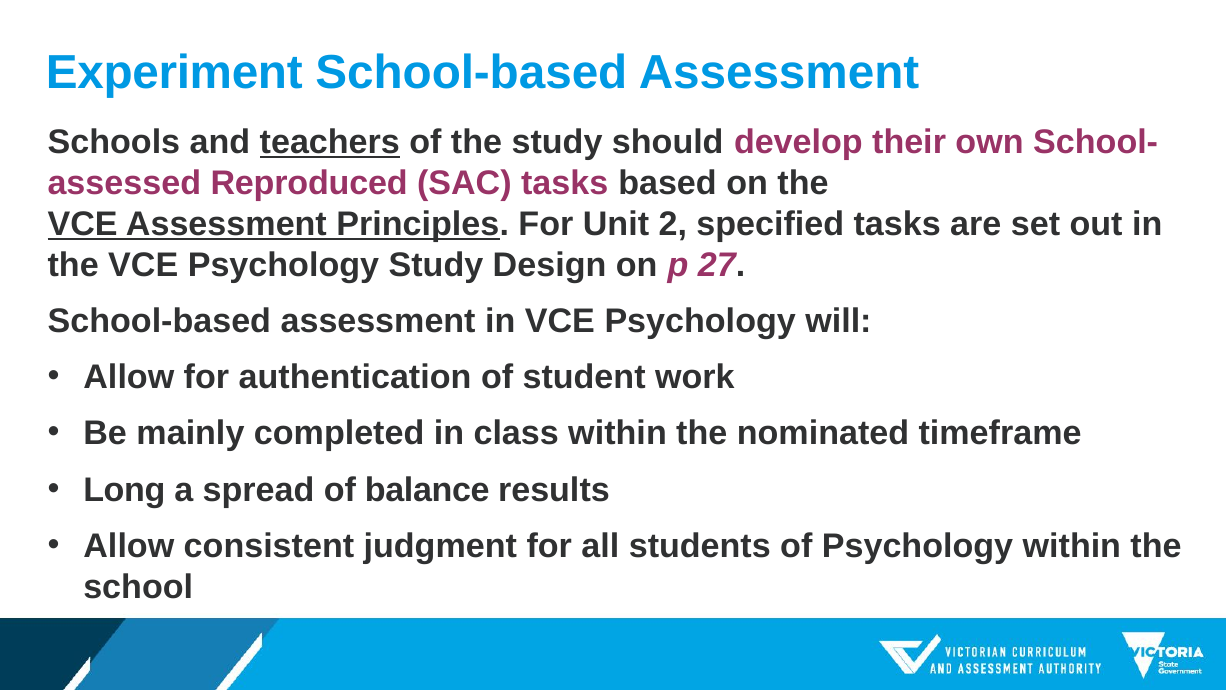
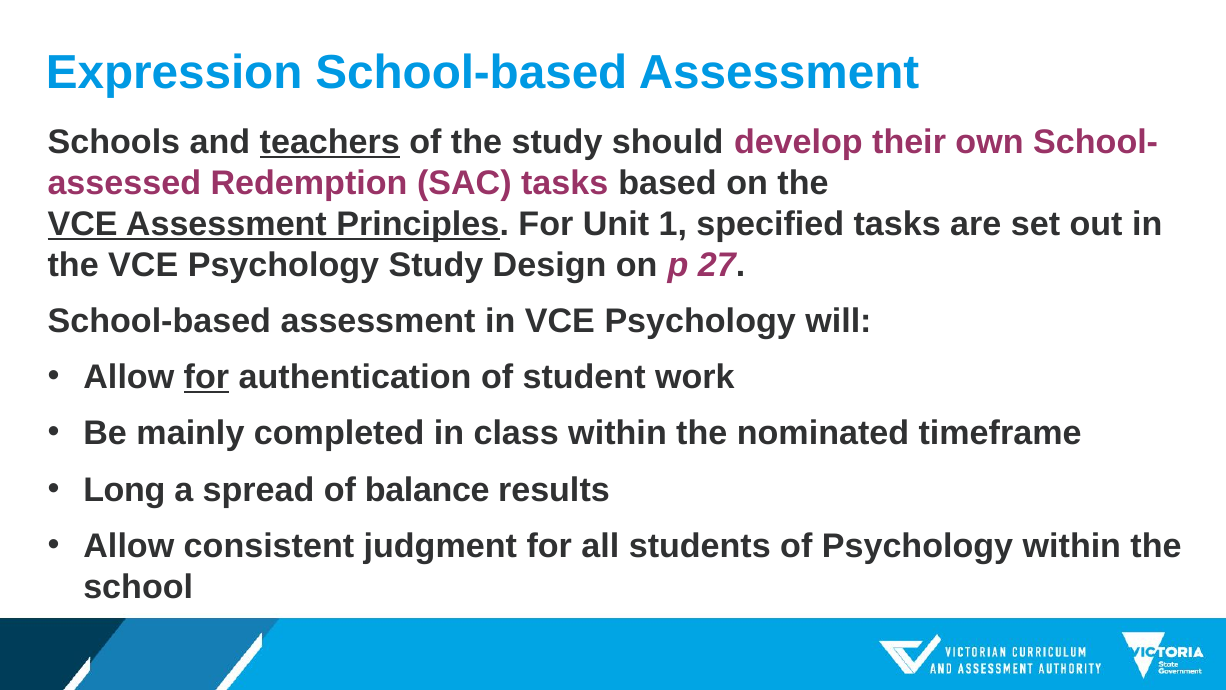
Experiment: Experiment -> Expression (174, 73)
Reproduced: Reproduced -> Redemption (309, 183)
2: 2 -> 1 (673, 224)
for underline: none -> present (206, 377)
